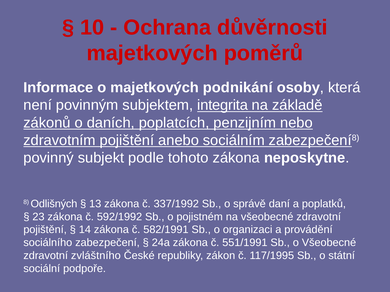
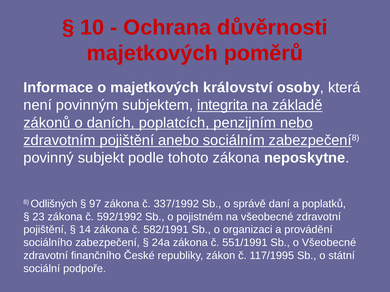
podnikání: podnikání -> království (238, 88)
13: 13 -> 97 (95, 204)
zvláštního: zvláštního -> finančního (96, 256)
